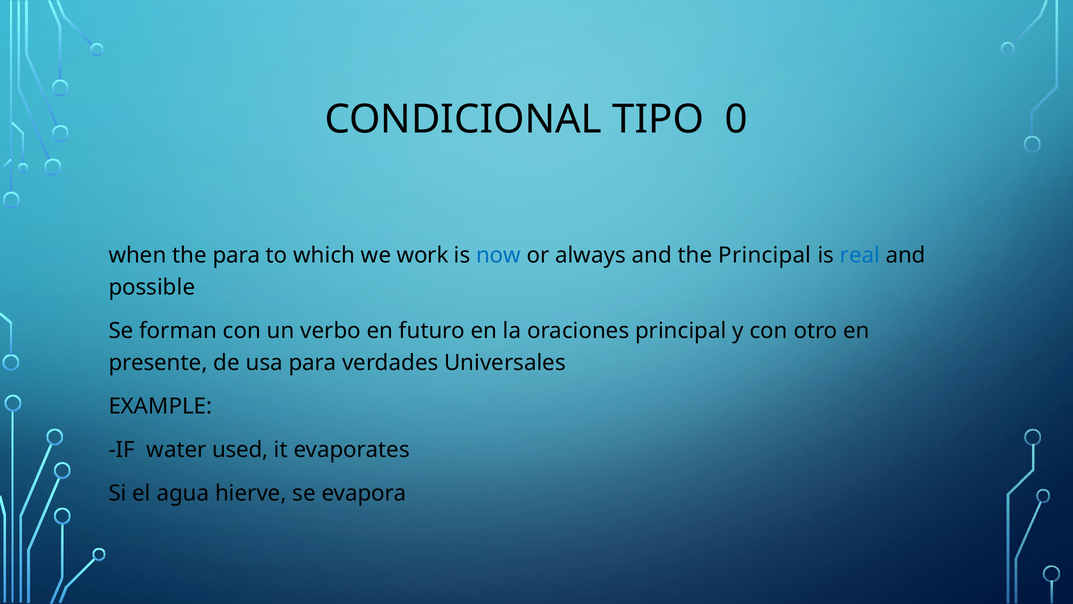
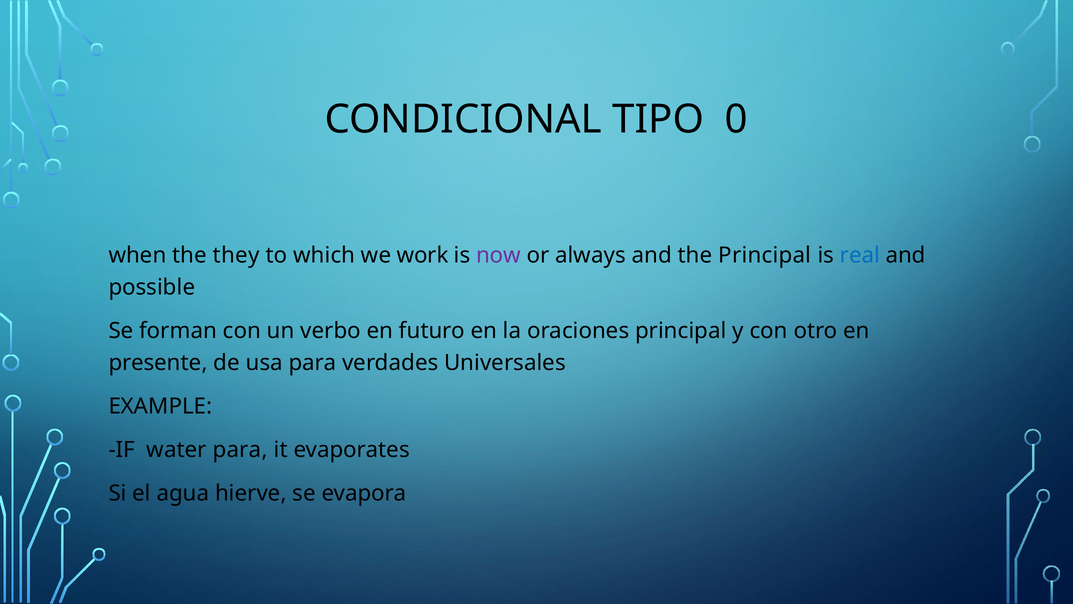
the para: para -> they (236, 255)
now colour: blue -> purple (498, 255)
water used: used -> para (240, 449)
